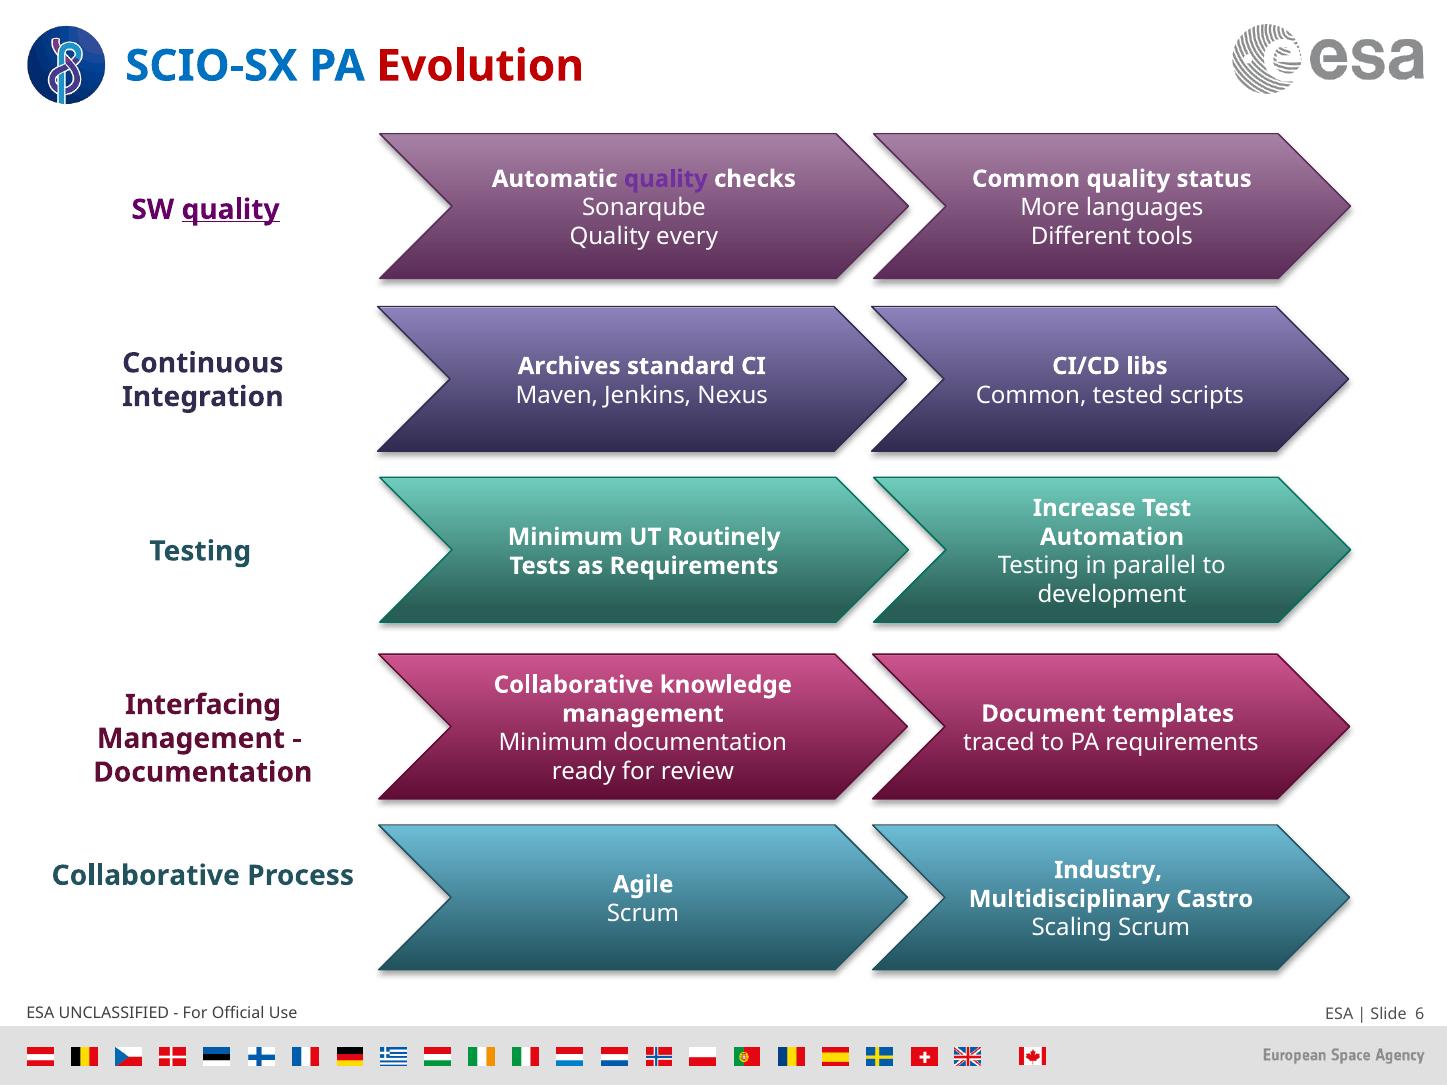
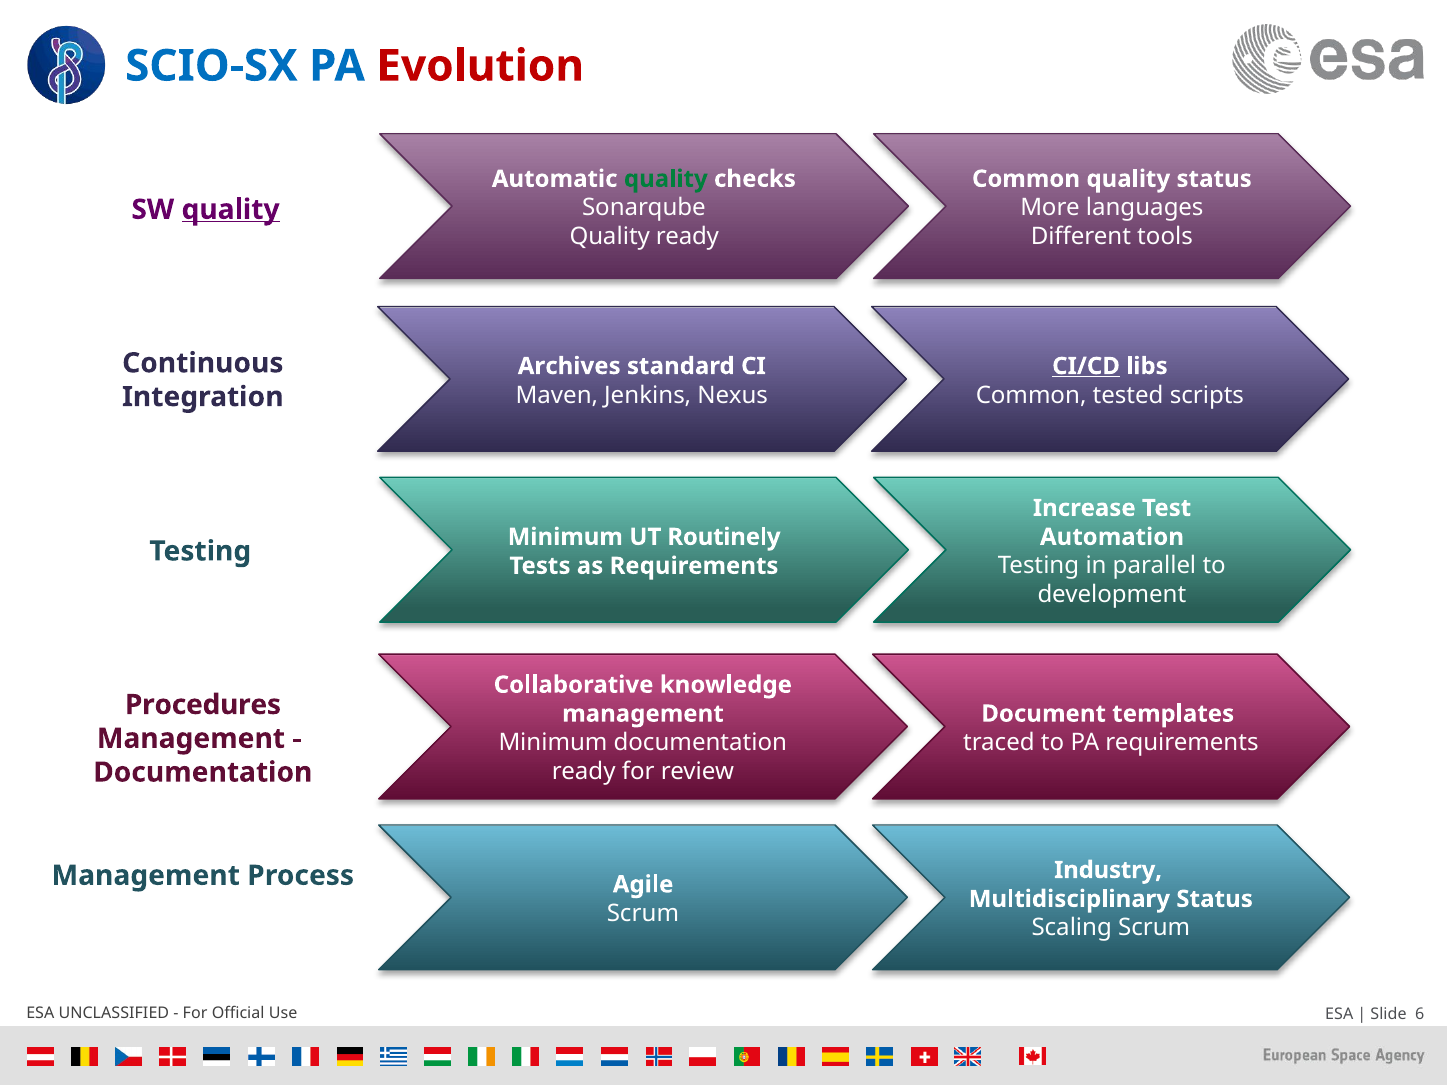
quality colour: purple -> green (666, 179)
Quality every: every -> ready (687, 237)
CI/CD underline: none -> present (1086, 366)
Interfacing: Interfacing -> Procedures (203, 705)
Collaborative: Collaborative -> Management (146, 876)
Multidisciplinary Castro: Castro -> Status (1215, 899)
